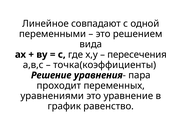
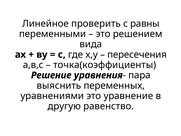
совпадают: совпадают -> проверить (96, 24)
одной: одной -> равны (145, 24)
проходит: проходит -> выяснить (59, 85)
график: график -> другую (64, 106)
